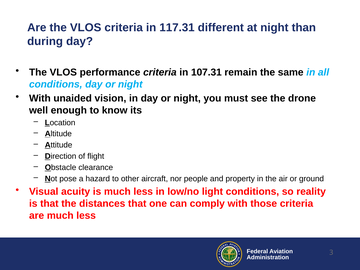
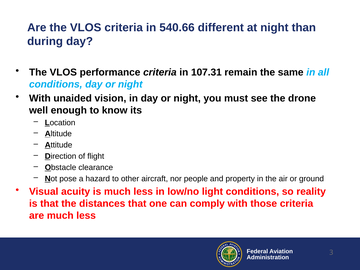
117.31: 117.31 -> 540.66 (177, 28)
